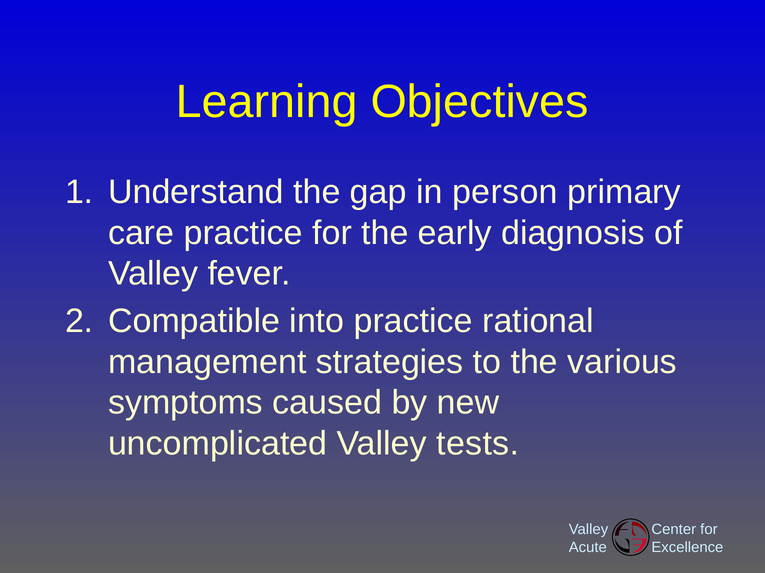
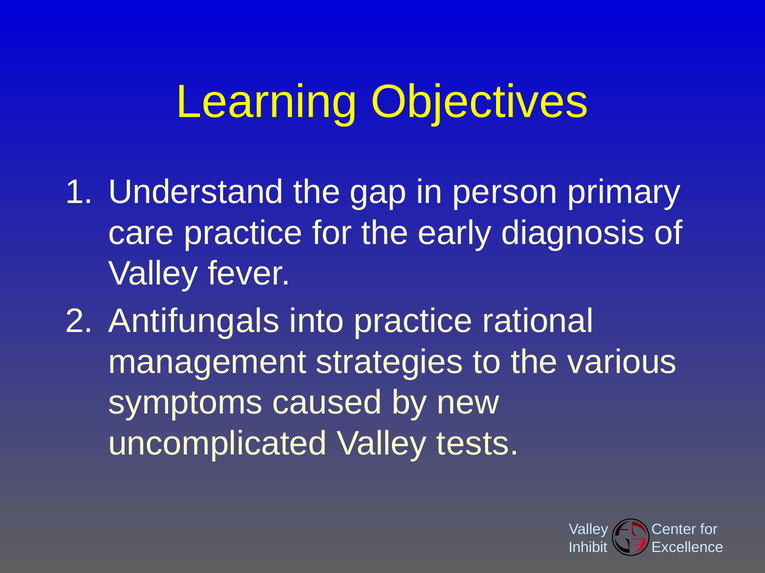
Compatible: Compatible -> Antifungals (194, 322)
Acute: Acute -> Inhibit (588, 548)
